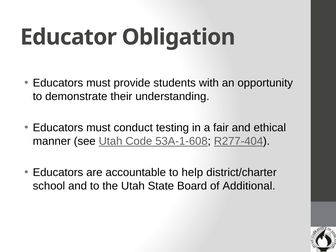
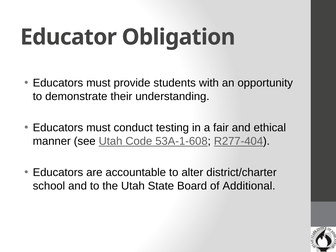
help: help -> alter (192, 173)
